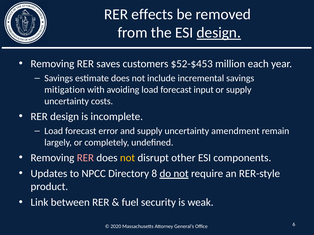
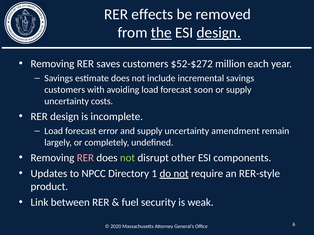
the underline: none -> present (161, 33)
$52-$453: $52-$453 -> $52-$272 (192, 64)
mitigation: mitigation -> customers (65, 90)
input: input -> soon (204, 90)
not colour: yellow -> light green (128, 158)
8: 8 -> 1 (154, 174)
